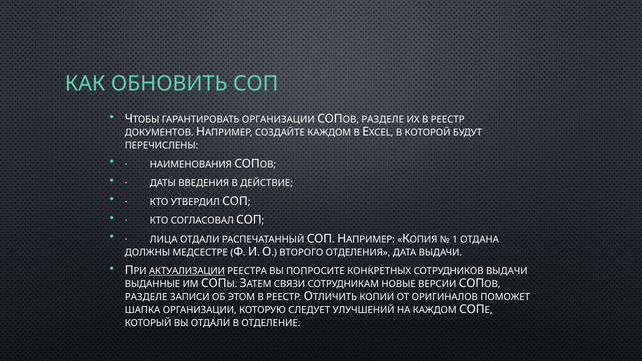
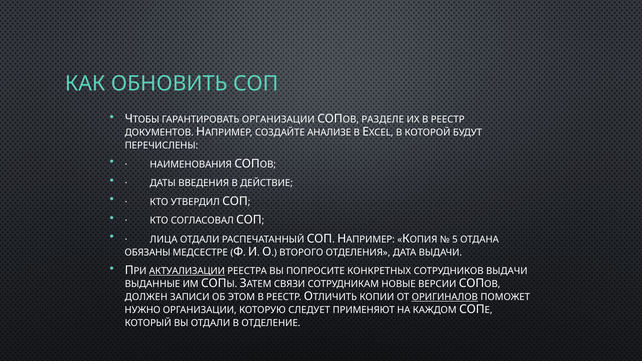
СОЗДАЙТЕ КАЖДОМ: КАЖДОМ -> АНАЛИЗЕ (329, 133)
1: 1 -> 5 (455, 240)
ДОЛЖНЫ: ДОЛЖНЫ -> ОБЯЗАНЫ (148, 253)
РАЗДЕЛЕ: РАЗДЕЛЕ -> ДОЛЖЕН (146, 297)
ОРИГИНАЛОВ underline: none -> present (445, 297)
ШАПКА: ШАПКА -> НУЖНО (143, 310)
УЛУЧШЕНИЙ: УЛУЧШЕНИЙ -> ПРИМЕНЯЮТ (364, 310)
